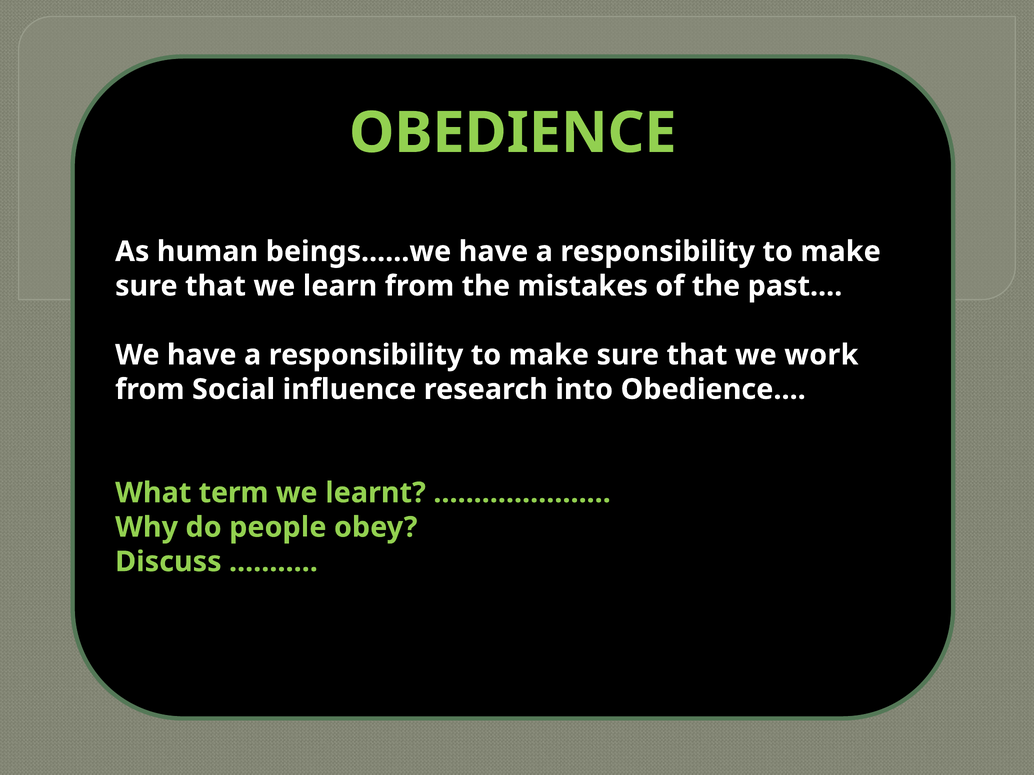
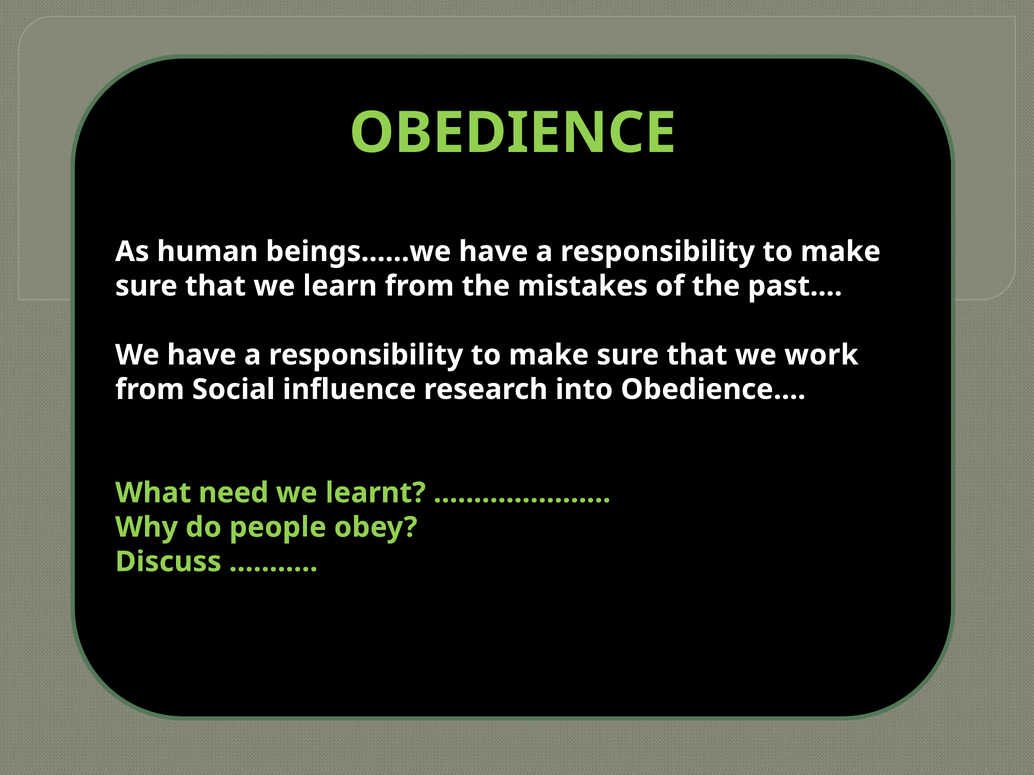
term: term -> need (234, 493)
